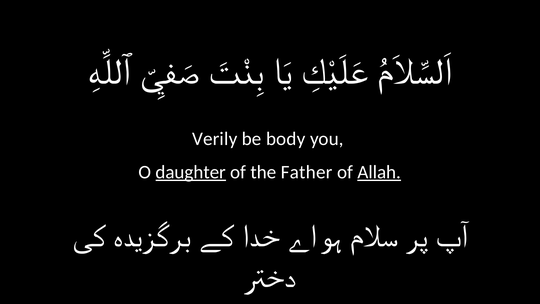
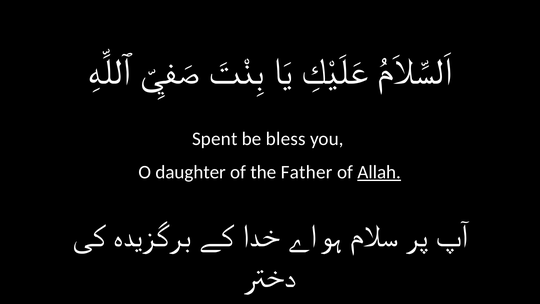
Verily: Verily -> Spent (215, 139)
body: body -> bless (286, 139)
daughter underline: present -> none (191, 172)
